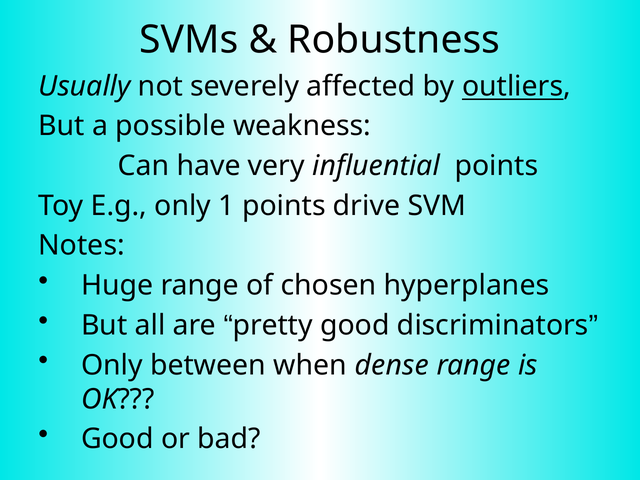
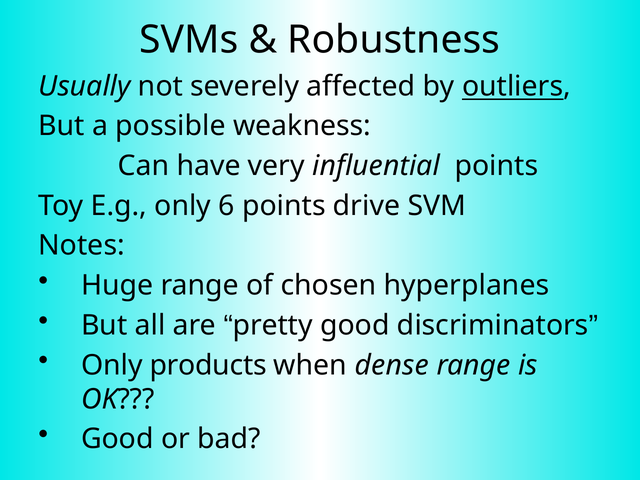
1: 1 -> 6 (227, 206)
between: between -> products (208, 365)
